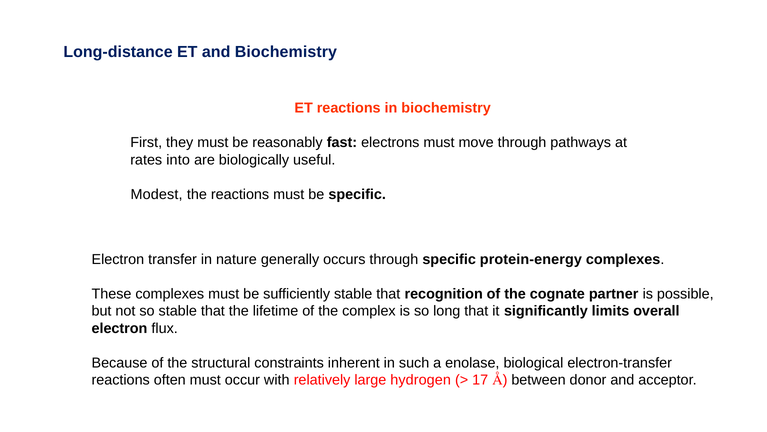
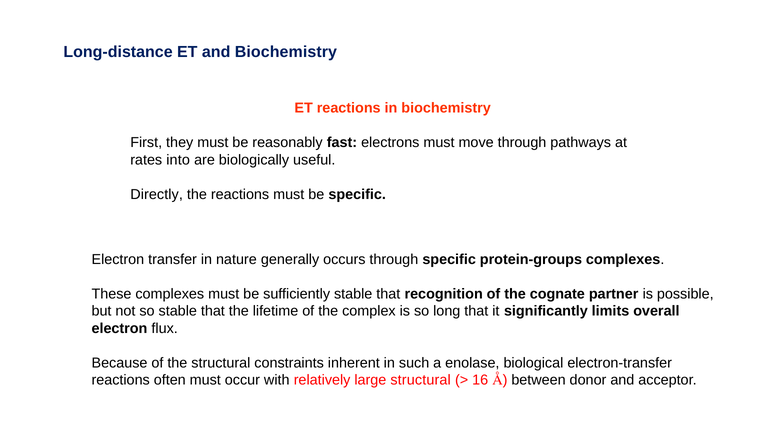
Modest: Modest -> Directly (157, 194)
protein-energy: protein-energy -> protein-groups (531, 259)
large hydrogen: hydrogen -> structural (421, 380)
17: 17 -> 16 (480, 380)
